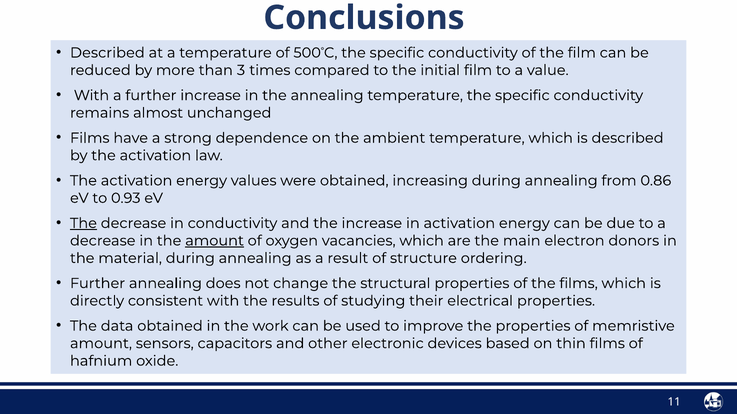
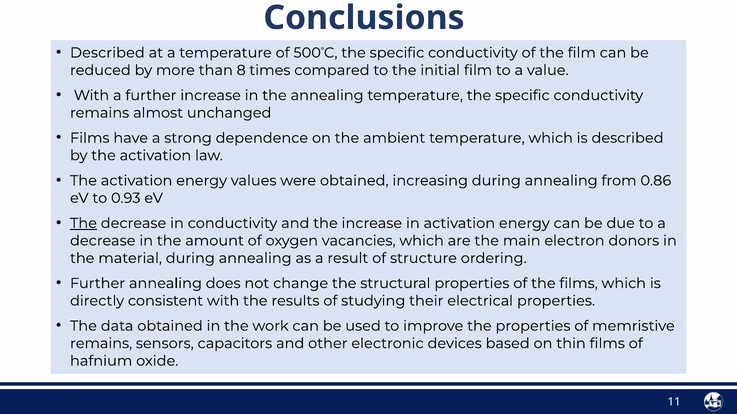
3: 3 -> 8 (241, 70)
amount underline: present -> none (215, 241)
amount: amount -> remains (101, 344)
